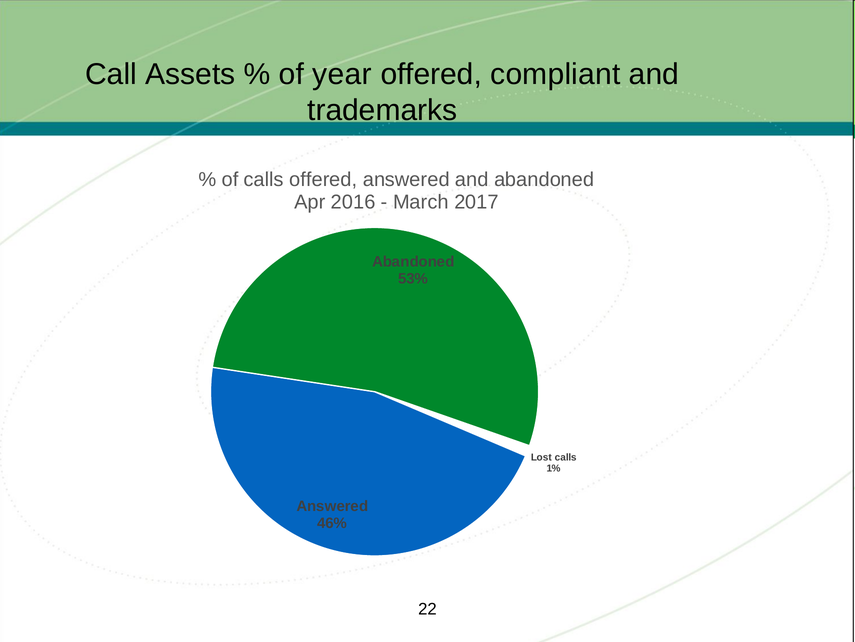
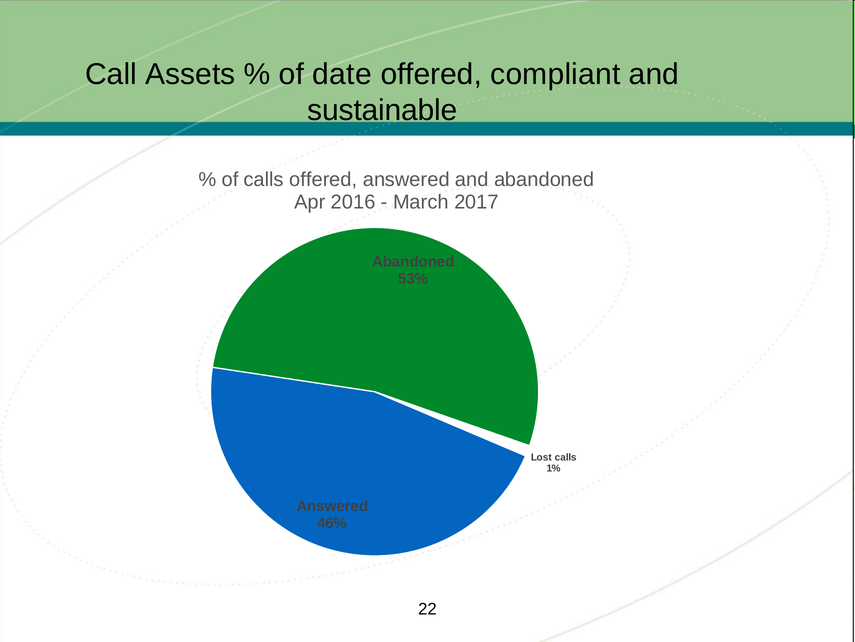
year: year -> date (342, 74)
trademarks: trademarks -> sustainable (382, 110)
